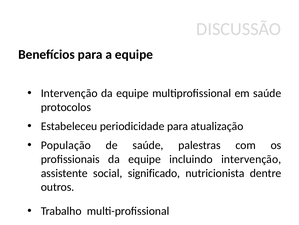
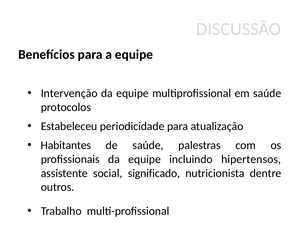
População: População -> Habitantes (66, 145)
incluindo intervenção: intervenção -> hipertensos (251, 159)
